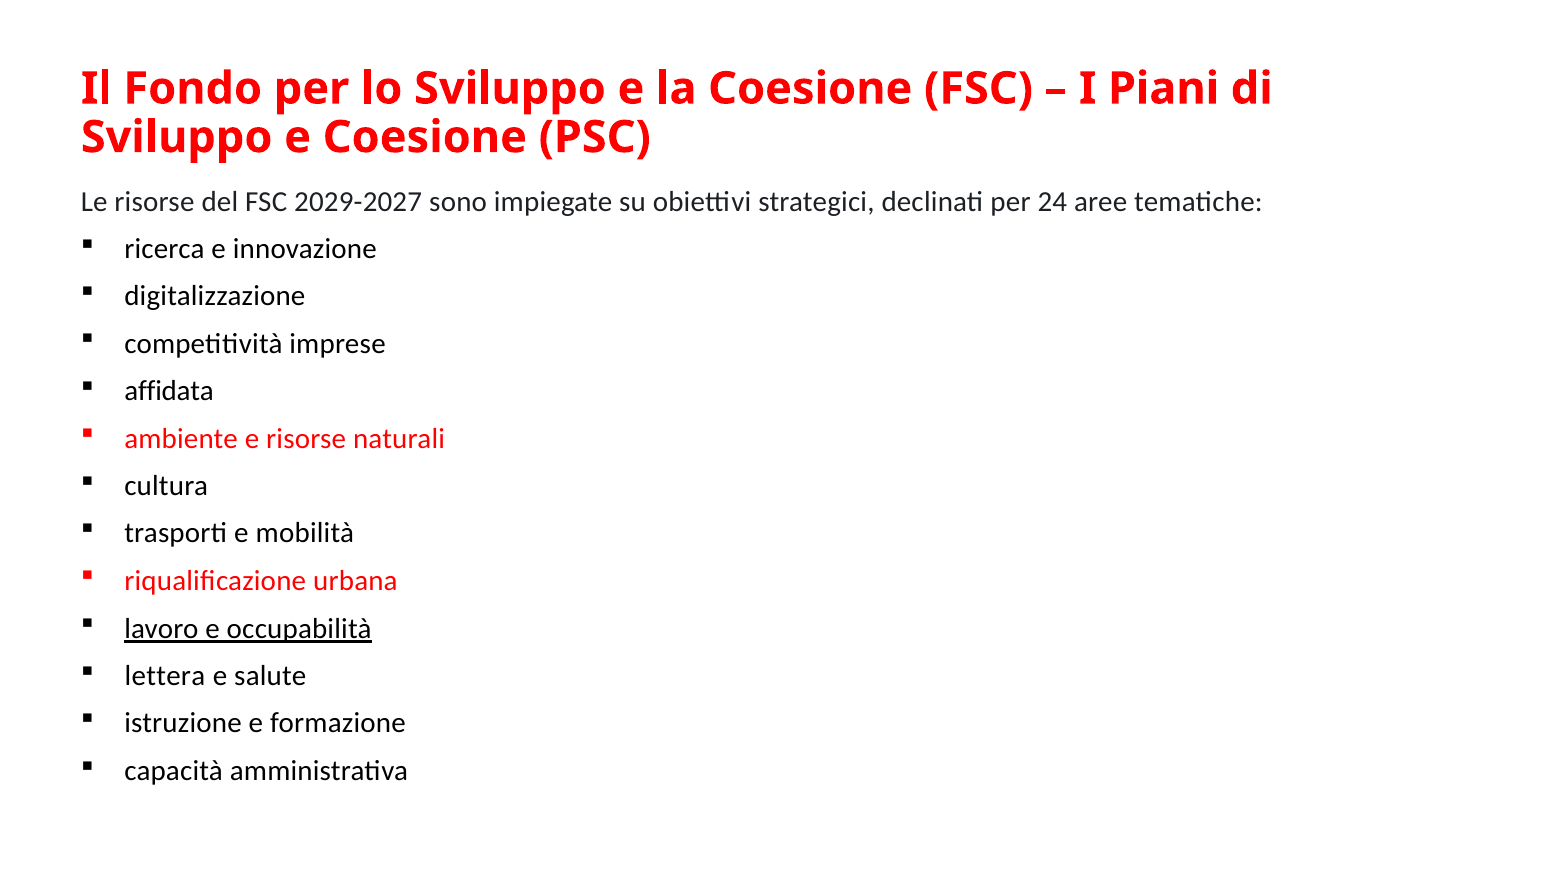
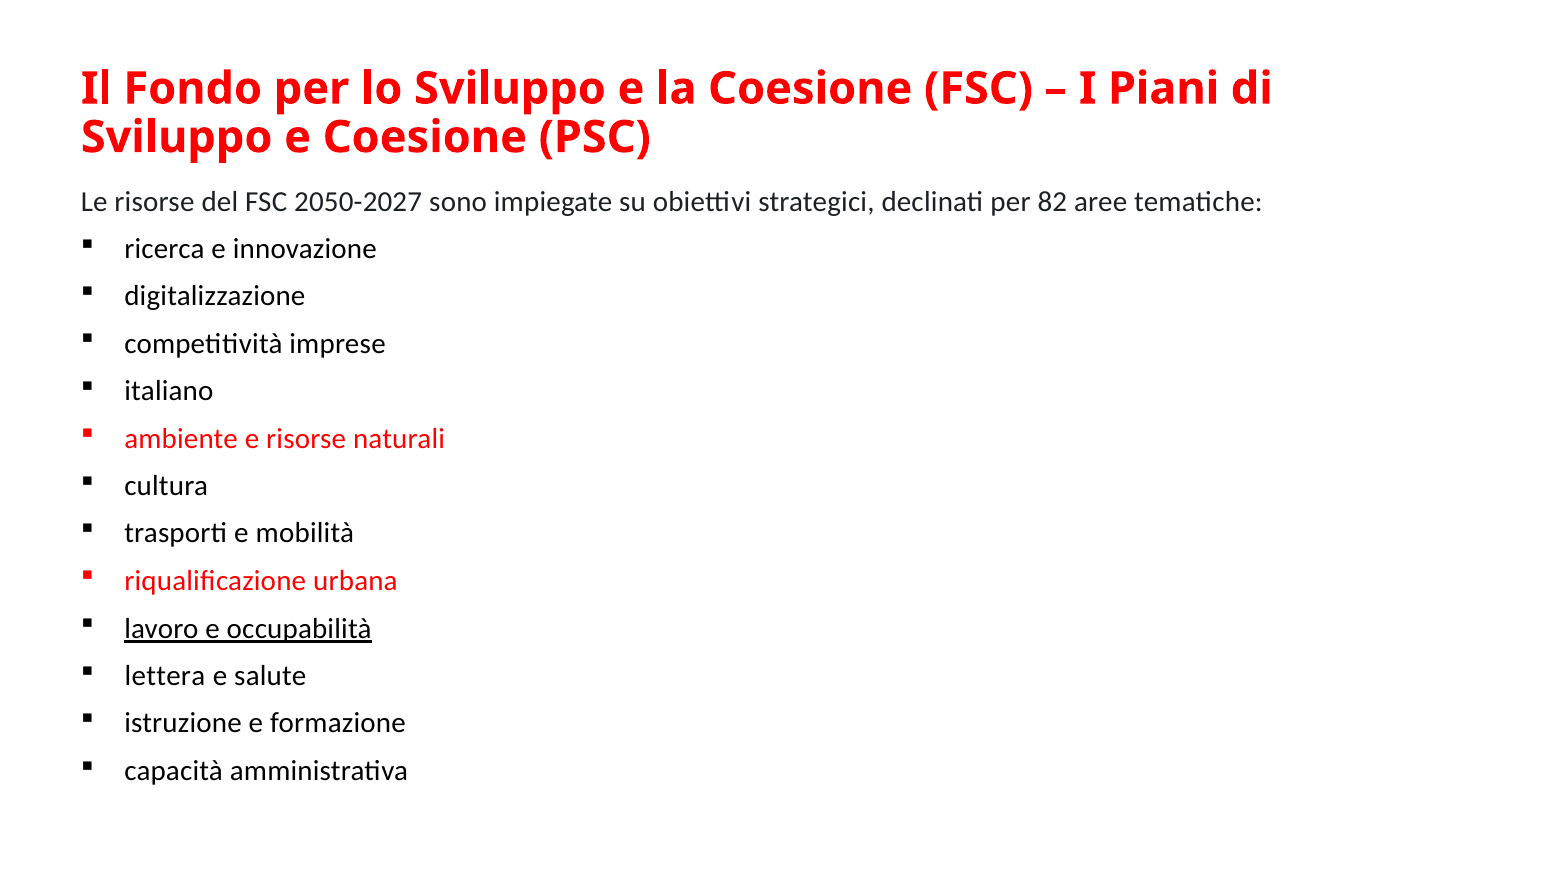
2029-2027: 2029-2027 -> 2050-2027 (358, 202)
24: 24 -> 82 (1052, 202)
affidata: affidata -> italiano (169, 391)
